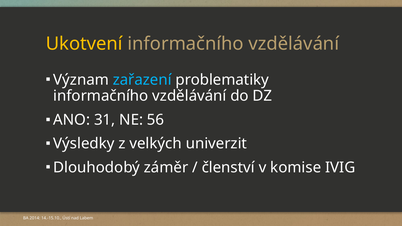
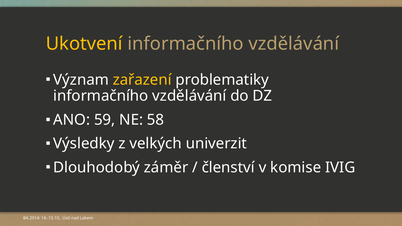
zařazení colour: light blue -> yellow (142, 80)
31: 31 -> 59 (105, 120)
56: 56 -> 58 (156, 120)
